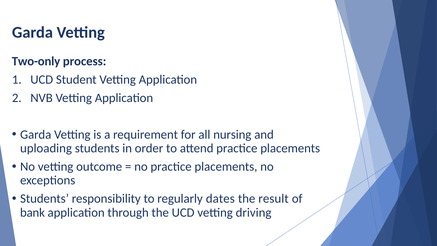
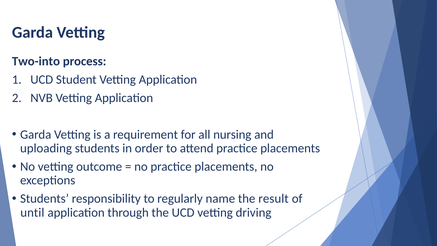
Two-only: Two-only -> Two-into (36, 61)
dates: dates -> name (220, 199)
bank: bank -> until (32, 212)
